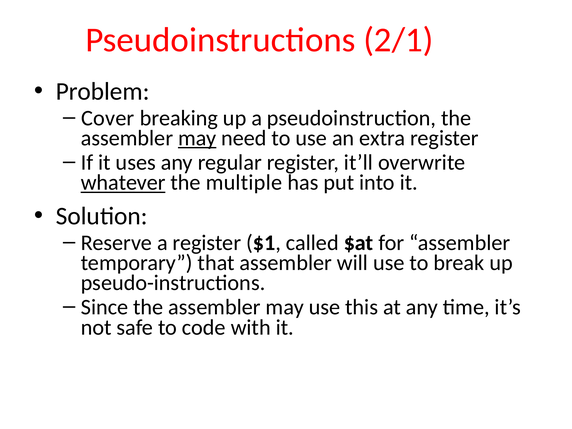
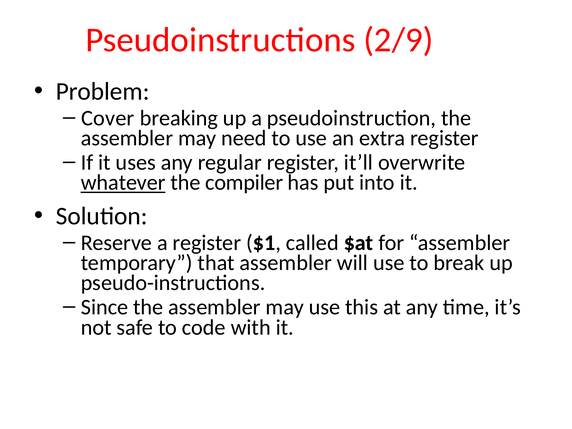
2/1: 2/1 -> 2/9 (398, 40)
may underline: present -> none (197, 138)
multiple: multiple -> compiler (244, 183)
